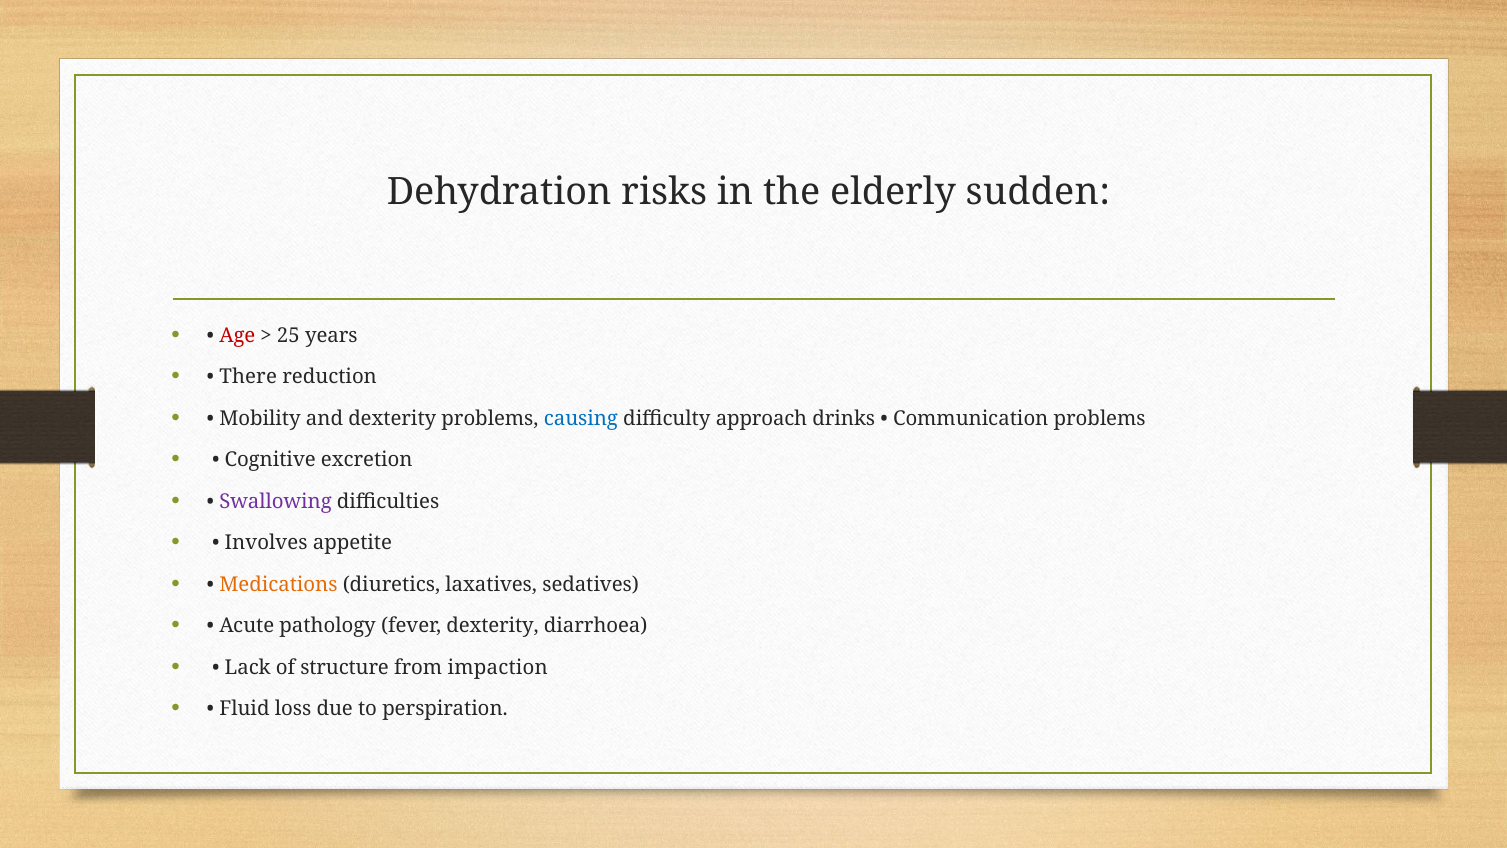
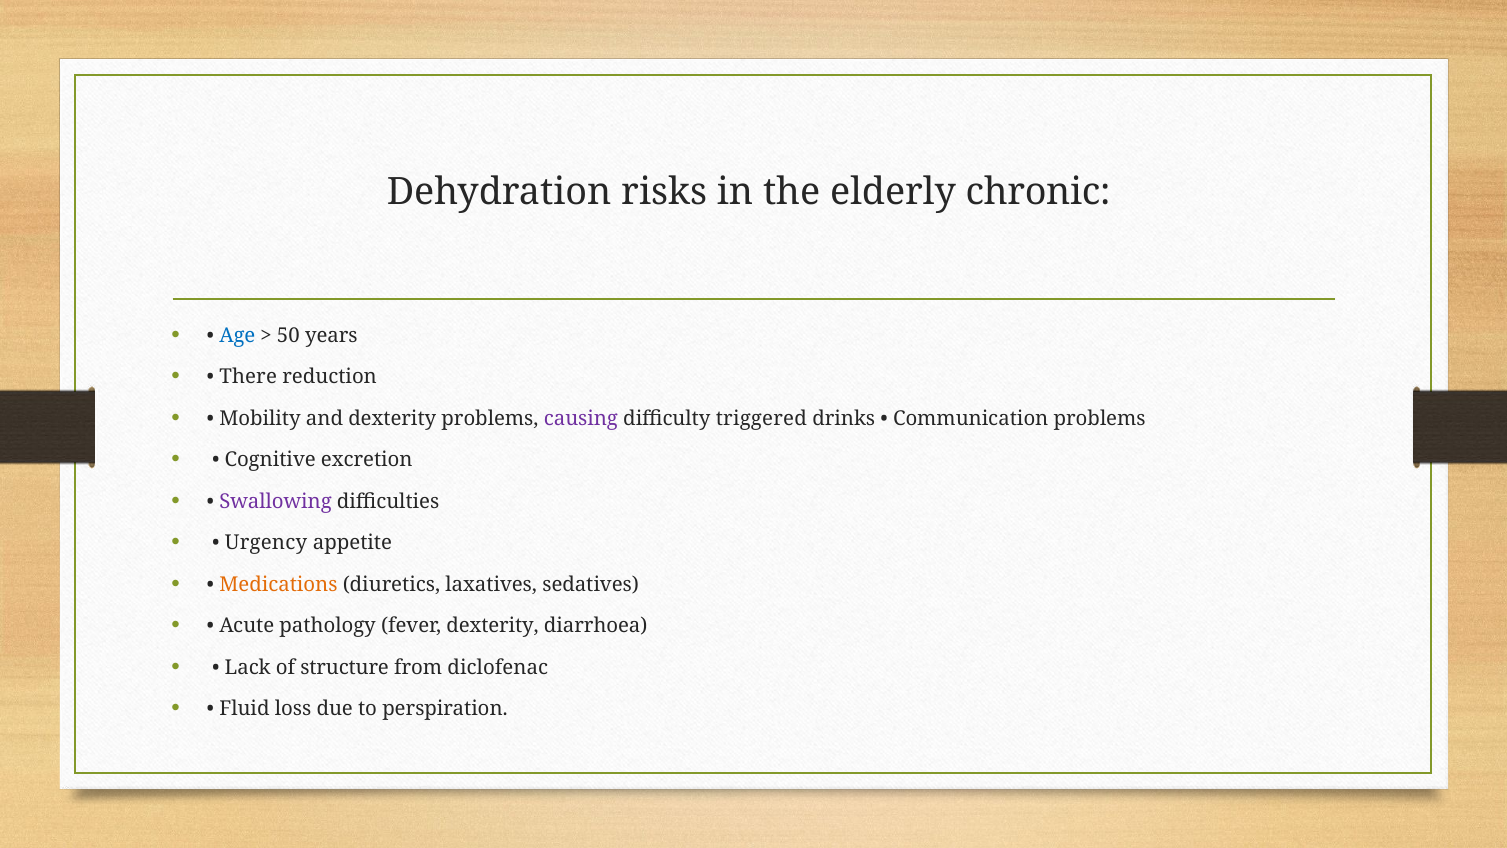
sudden: sudden -> chronic (1038, 192)
Age colour: red -> blue (237, 335)
25: 25 -> 50 (288, 335)
causing colour: blue -> purple (581, 418)
approach: approach -> triggered (761, 418)
Involves: Involves -> Urgency (266, 543)
impaction: impaction -> diclofenac (498, 667)
